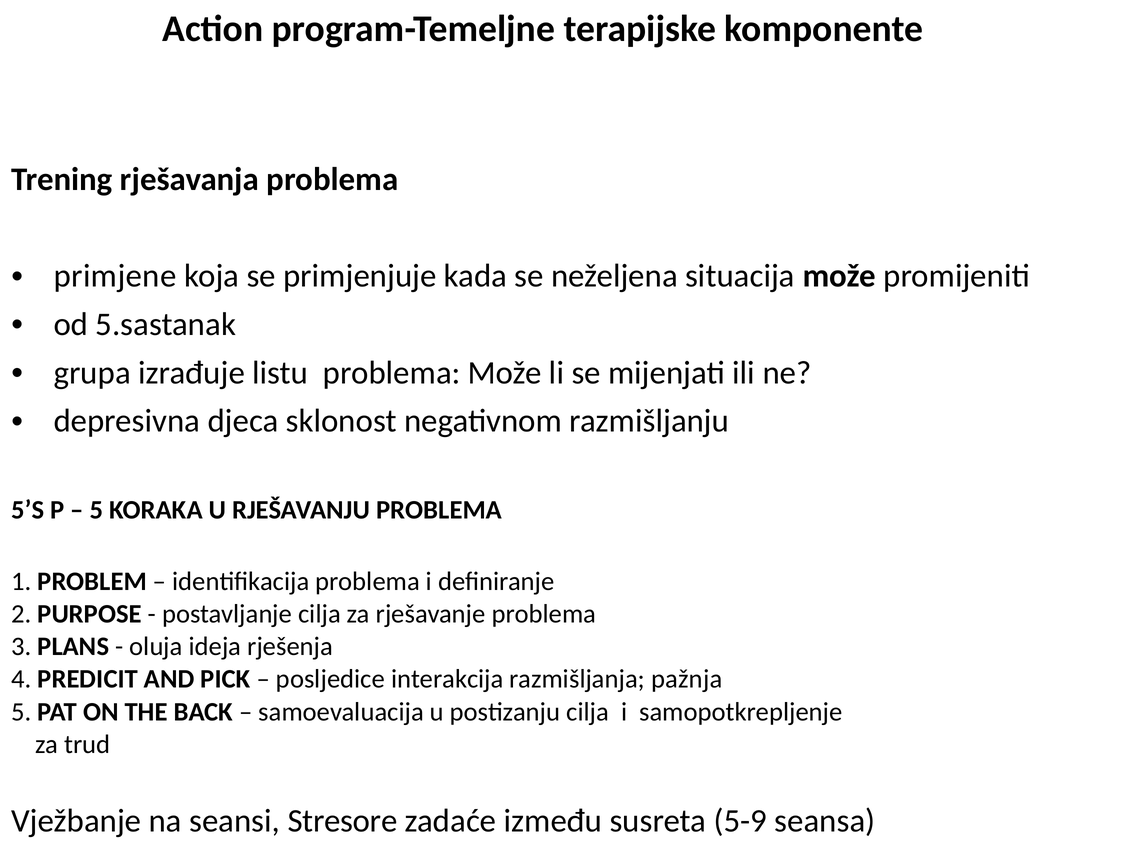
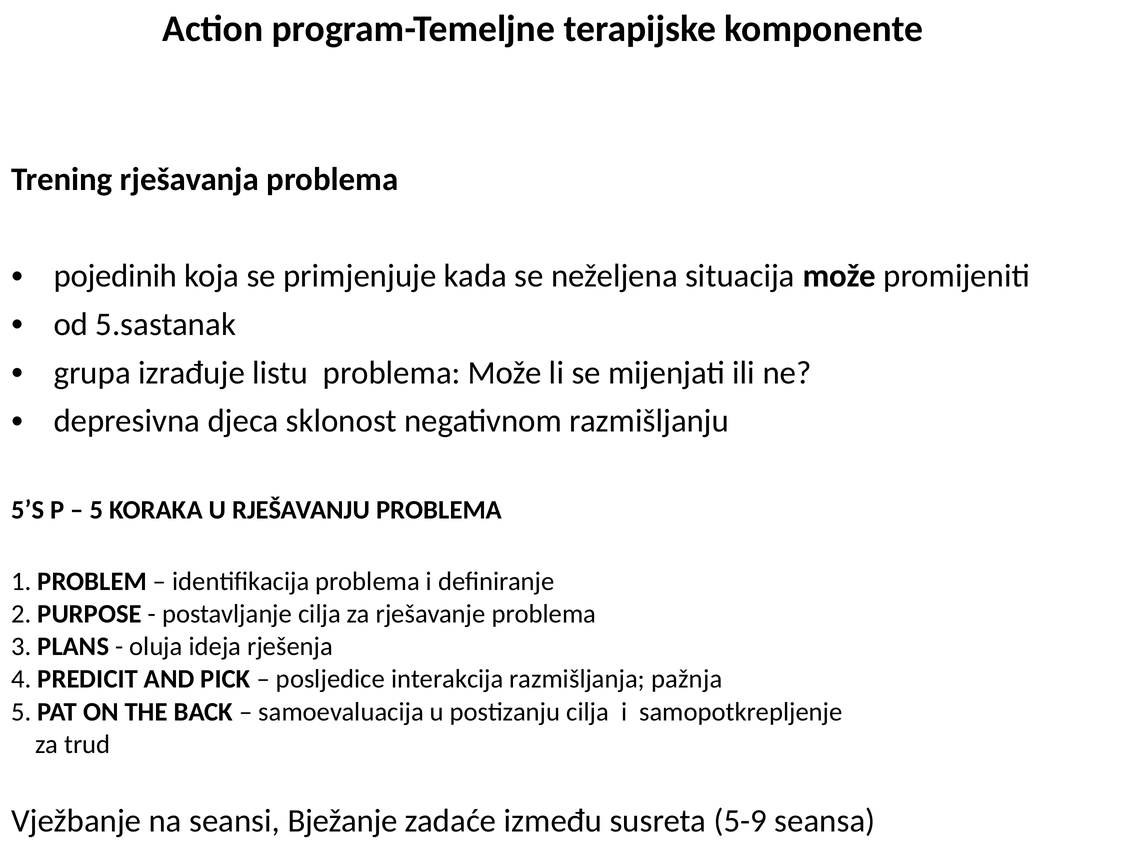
primjene: primjene -> pojedinih (115, 276)
Stresore: Stresore -> Bježanje (343, 821)
